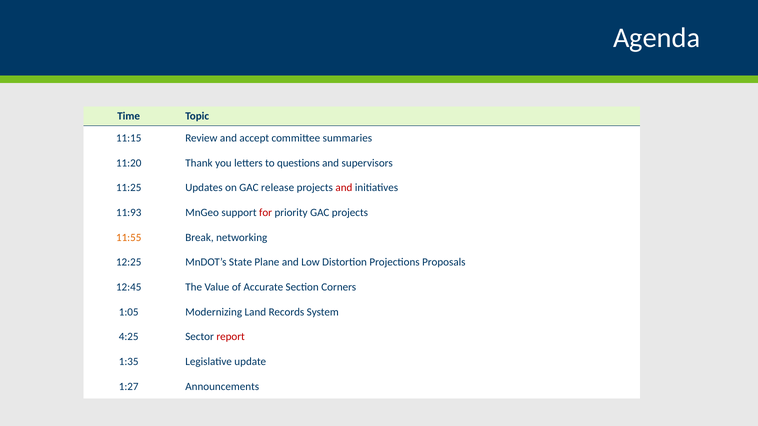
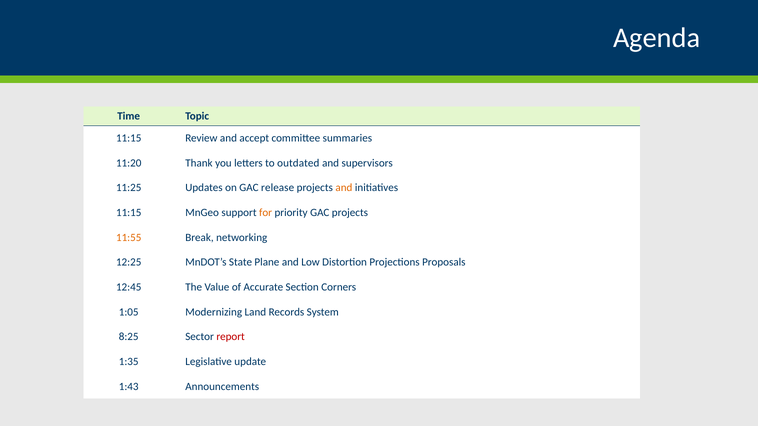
questions: questions -> outdated (298, 163)
and colour: red -> orange (344, 188)
11:93: 11:93 -> 11:15 (129, 213)
for colour: red -> orange (266, 213)
4:25: 4:25 -> 8:25 (129, 337)
1:27: 1:27 -> 1:43 (129, 387)
